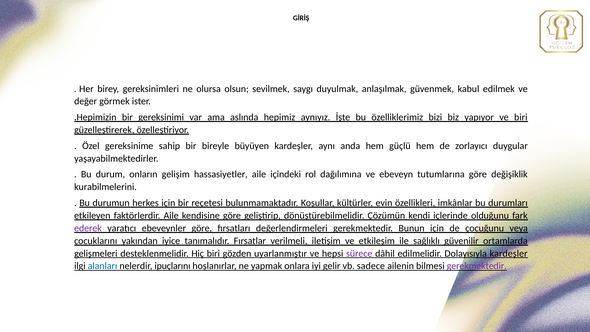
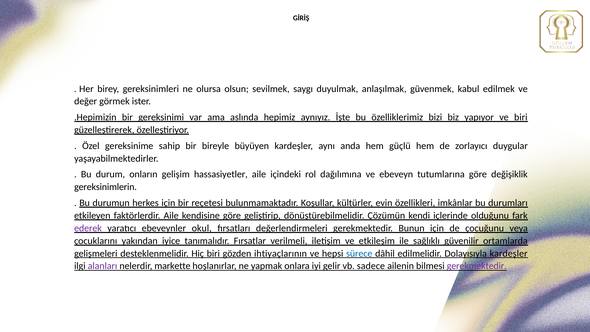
kurabilmelerini: kurabilmelerini -> gereksinimlerin (106, 187)
ebeveynler göre: göre -> okul (202, 228)
uyarlanmıştır: uyarlanmıştır -> ihtiyaçlarının (281, 253)
sürece colour: purple -> blue (359, 253)
alanları colour: blue -> purple (103, 266)
ipuçlarını: ipuçlarını -> markette (172, 266)
